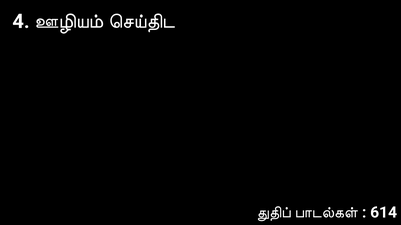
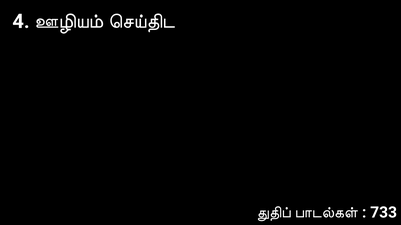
614: 614 -> 733 (384, 213)
